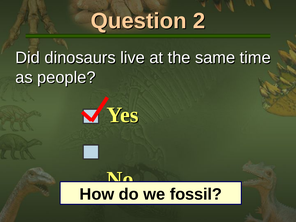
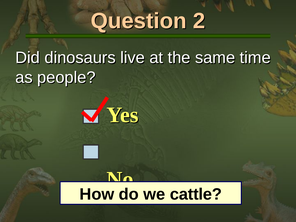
fossil: fossil -> cattle (196, 194)
